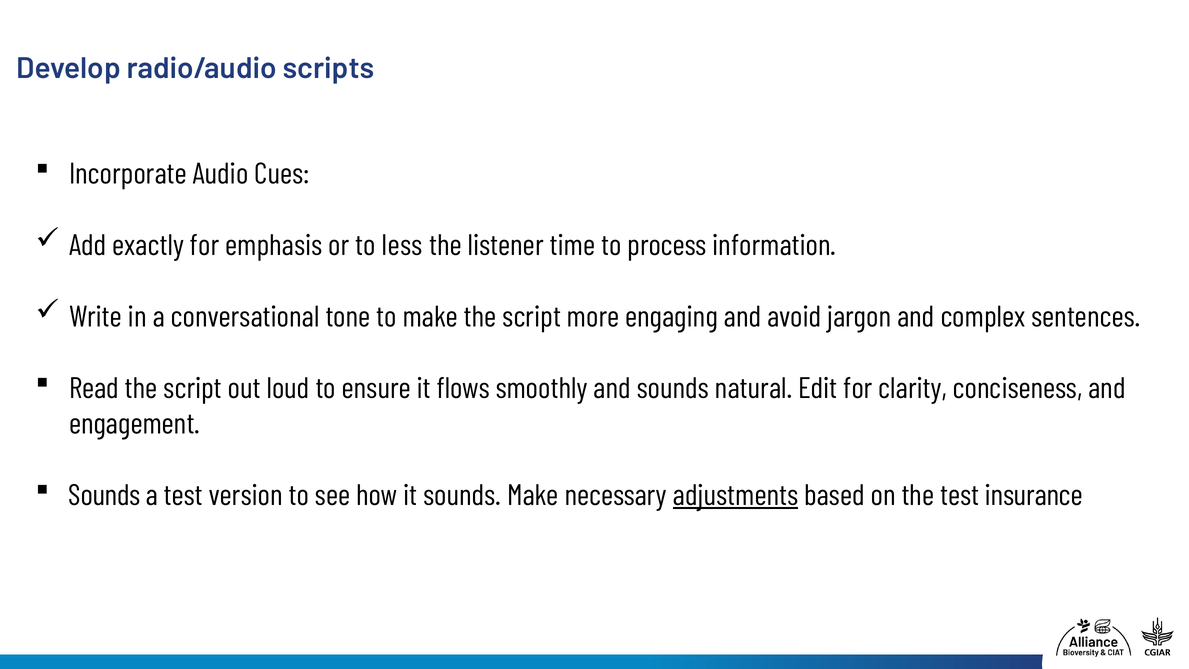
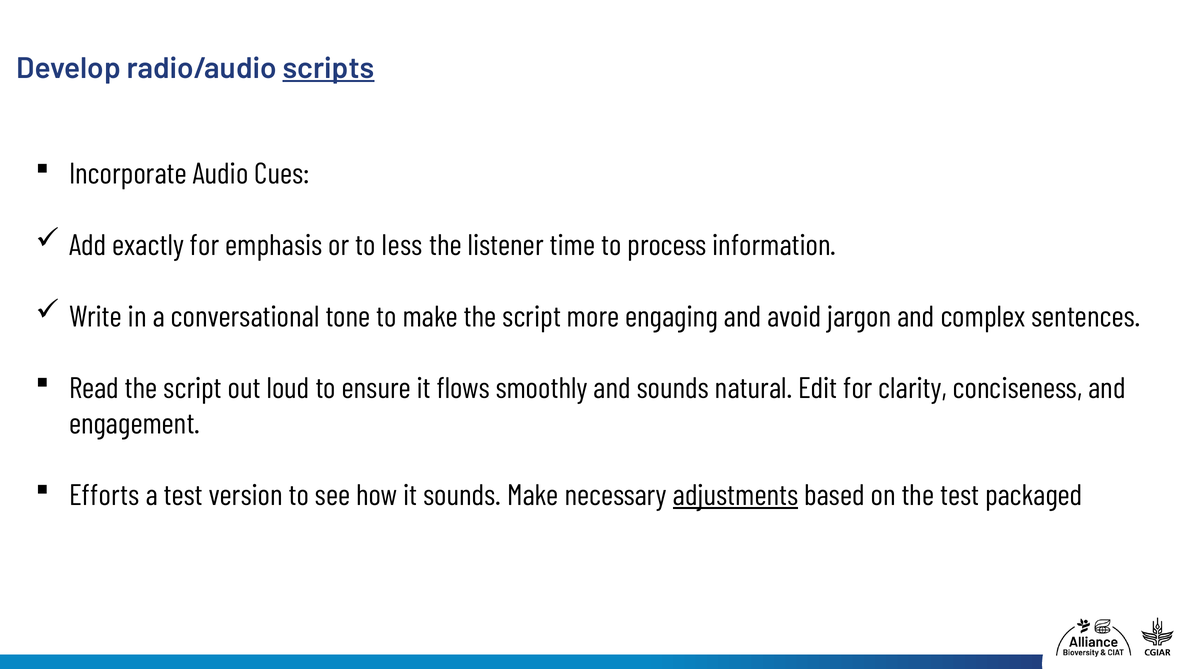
scripts underline: none -> present (329, 68)
Sounds: Sounds -> Efforts (104, 495)
insurance: insurance -> packaged (1034, 495)
